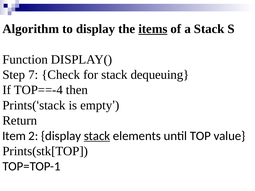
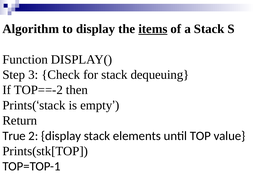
7: 7 -> 3 (33, 75)
TOP==-4: TOP==-4 -> TOP==-2 (38, 90)
Item: Item -> True (14, 136)
stack underline: present -> none (97, 136)
